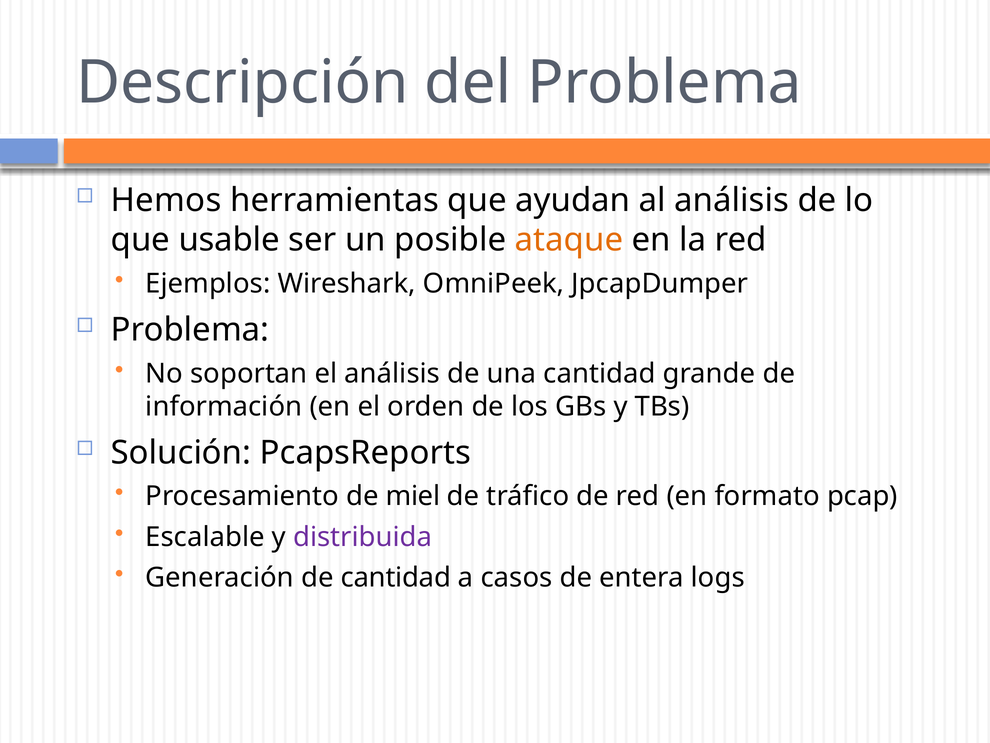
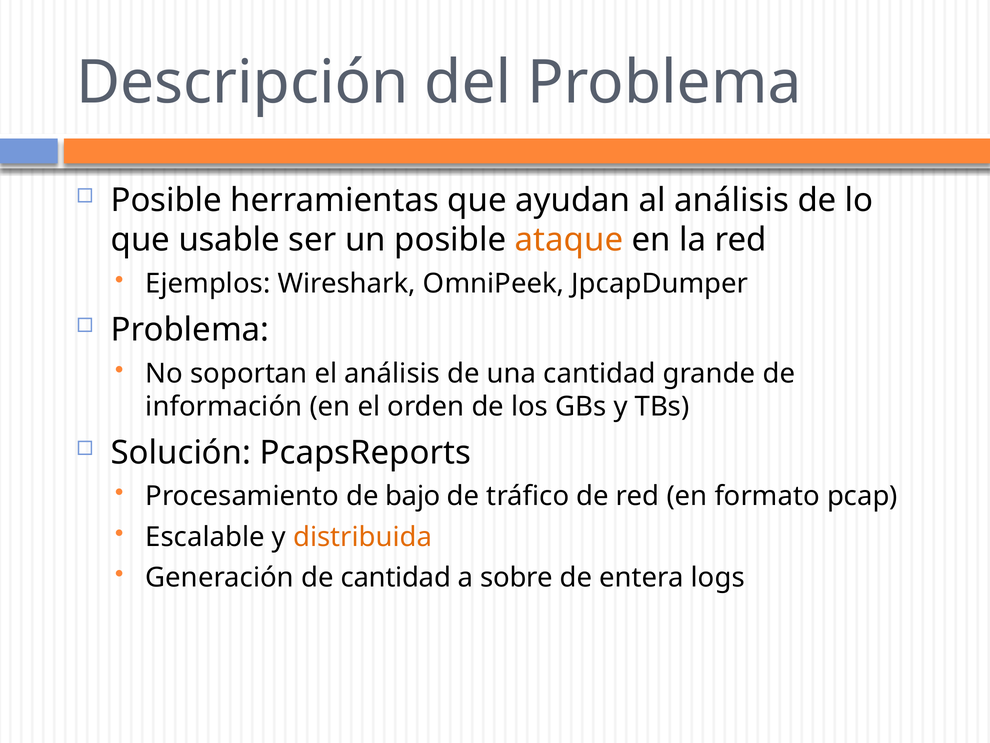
Hemos: Hemos -> Posible (166, 200)
miel: miel -> bajo (413, 496)
distribuida colour: purple -> orange (363, 537)
casos: casos -> sobre (517, 577)
